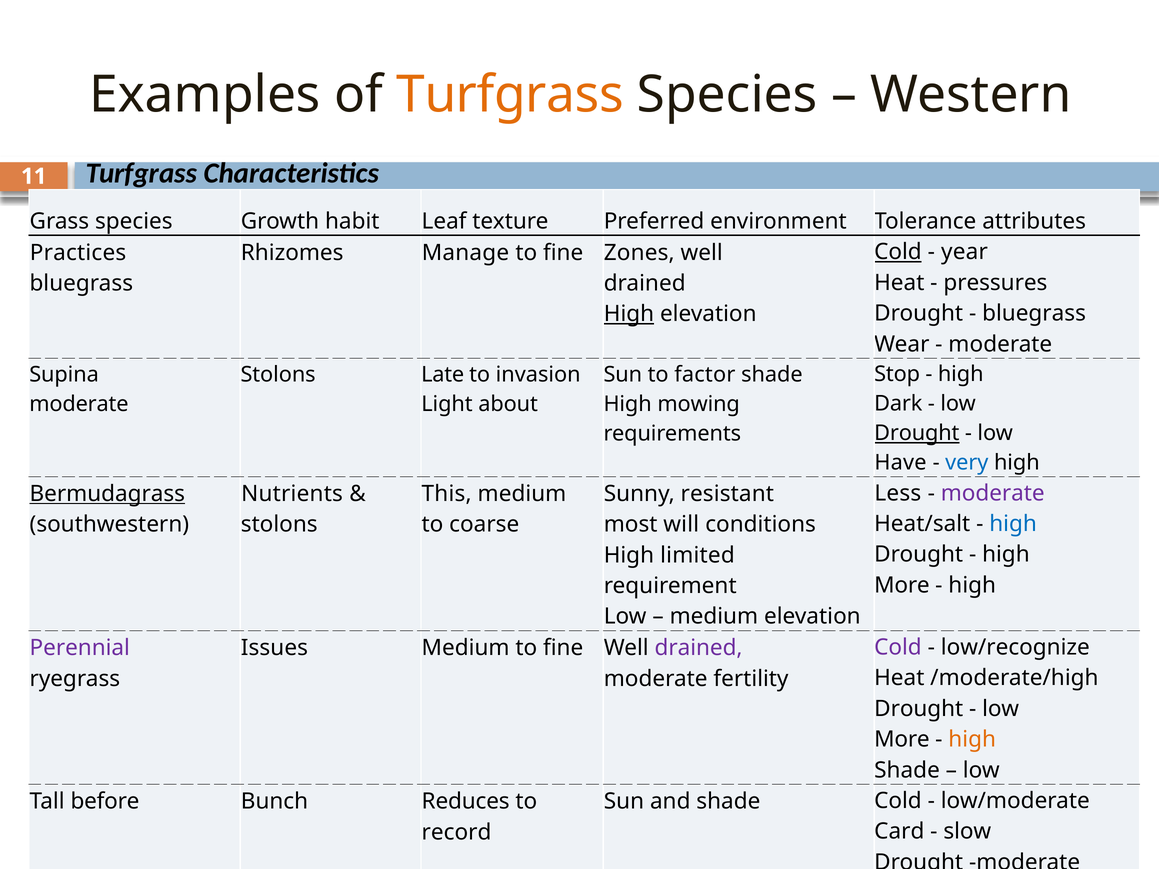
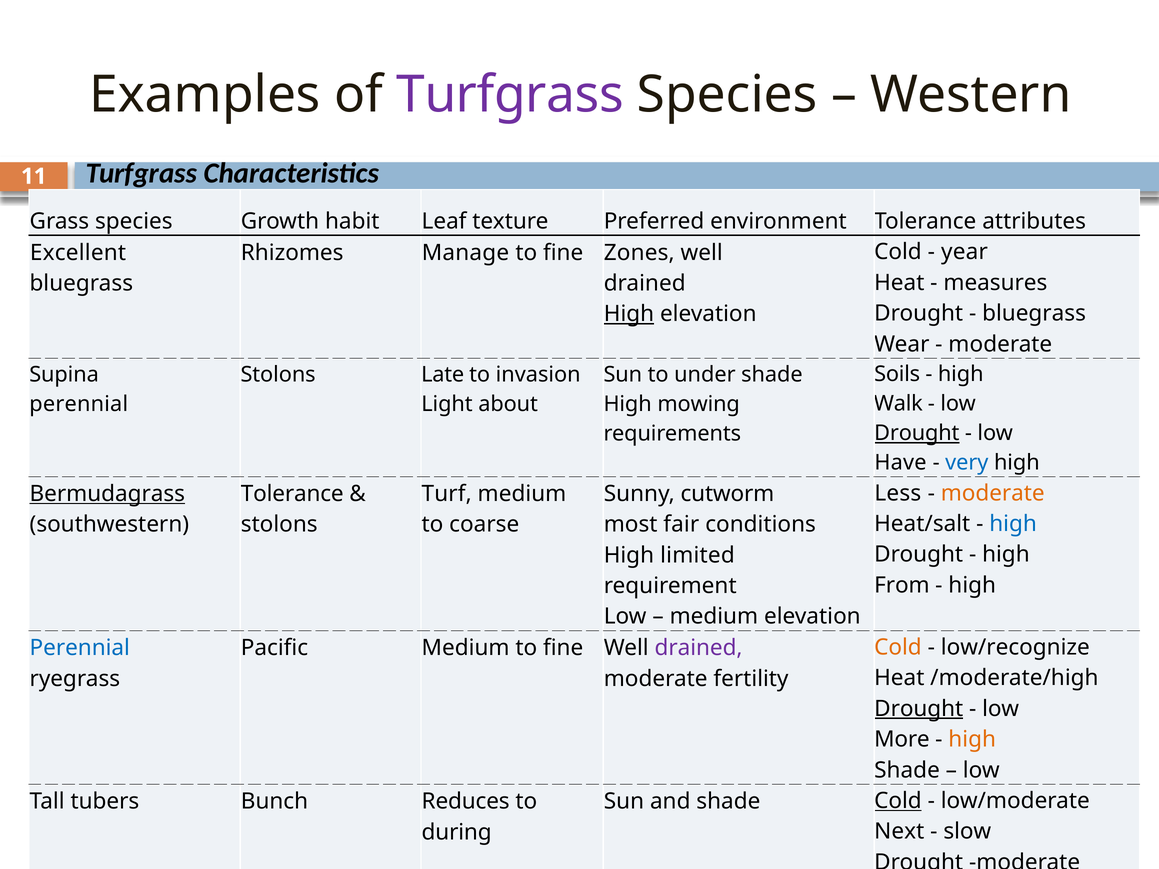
Turfgrass colour: orange -> purple (510, 95)
Cold underline: present -> none (898, 252)
Practices: Practices -> Excellent (78, 253)
pressures: pressures -> measures (995, 283)
Stop: Stop -> Soils (897, 374)
factor: factor -> under (705, 375)
Dark: Dark -> Walk (898, 404)
moderate: moderate -> perennial (79, 404)
moderate colour: purple -> orange (993, 493)
Nutrients: Nutrients -> Tolerance (292, 494)
This: This -> Turf (447, 494)
resistant: resistant -> cutworm (727, 494)
will: will -> fair (681, 525)
More: More -> From (902, 585)
Cold colour: purple -> orange (898, 647)
Perennial colour: purple -> blue (80, 648)
Issues: Issues -> Pacific (274, 648)
Drought underline: none -> present (919, 709)
before: before -> tubers (105, 802)
Cold underline: none -> present (898, 801)
Card: Card -> Next (899, 832)
record: record -> during (457, 832)
